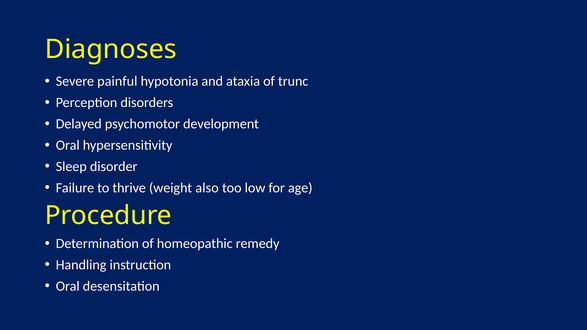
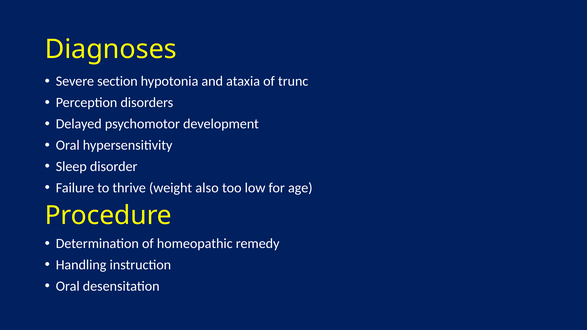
painful: painful -> section (117, 81)
